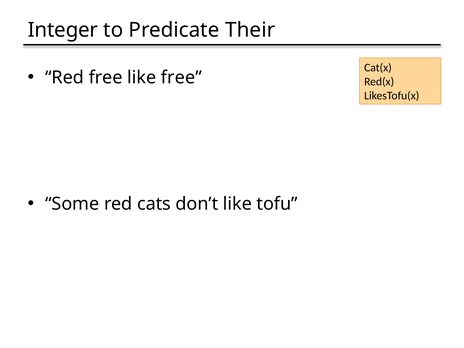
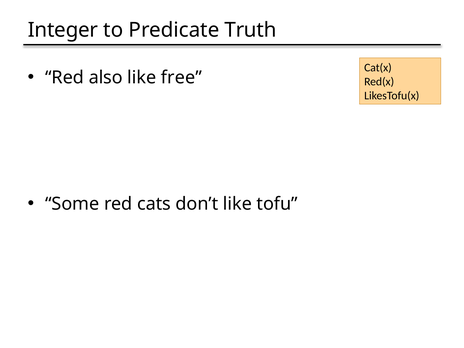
Their: Their -> Truth (250, 30)
Red free: free -> also (106, 78)
